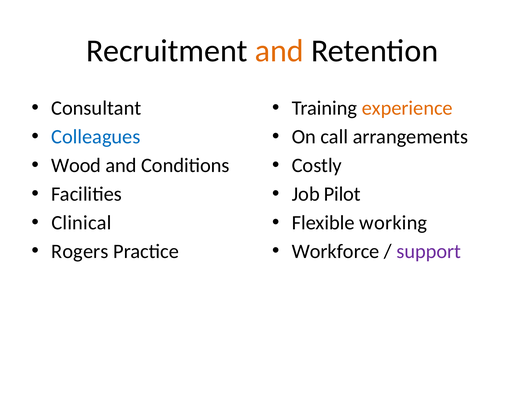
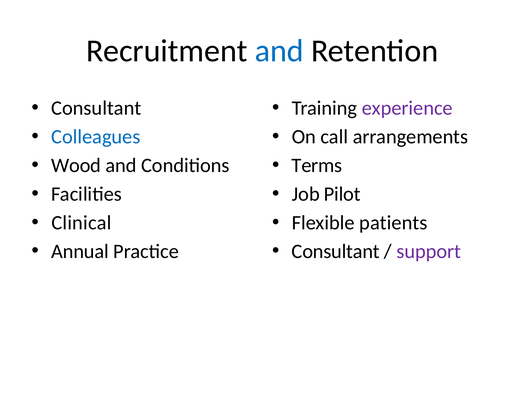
and colour: orange -> blue (279, 51)
experience colour: orange -> purple (407, 108)
Costly: Costly -> Terms (317, 165)
working: working -> patients (393, 223)
Rogers: Rogers -> Annual (80, 251)
Workforce: Workforce -> Consultant (336, 251)
